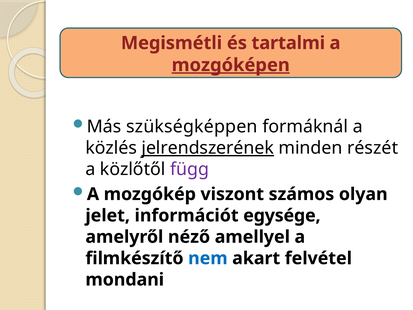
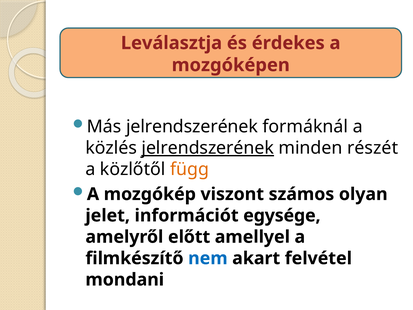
Megismétli: Megismétli -> Leválasztja (171, 43)
tartalmi: tartalmi -> érdekes (288, 43)
mozgóképen underline: present -> none (231, 65)
Más szükségképpen: szükségképpen -> jelrendszerének (192, 127)
függ colour: purple -> orange (190, 169)
néző: néző -> előtt (189, 237)
